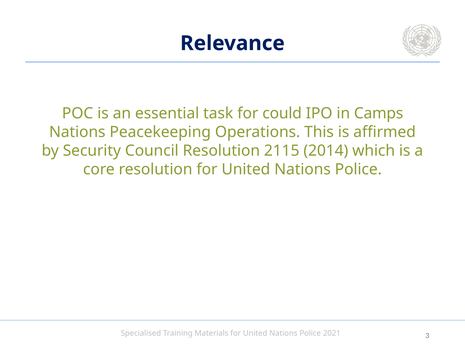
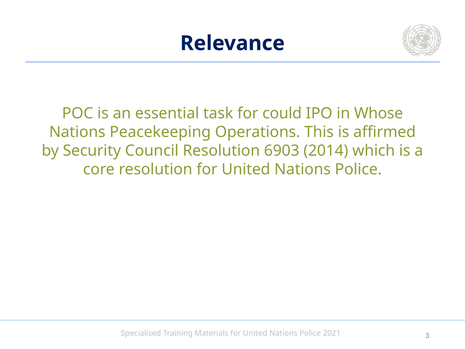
Camps: Camps -> Whose (379, 113)
2115: 2115 -> 6903 (282, 151)
